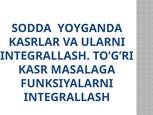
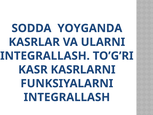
MASALAGA: MASALAGA -> KASRLARNI (83, 70)
